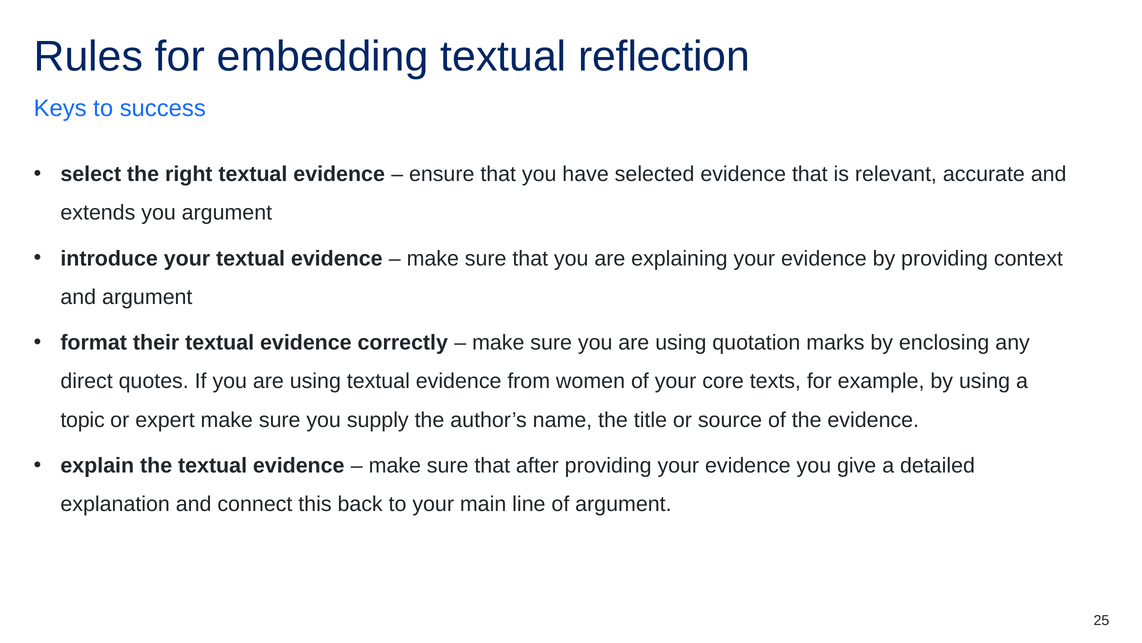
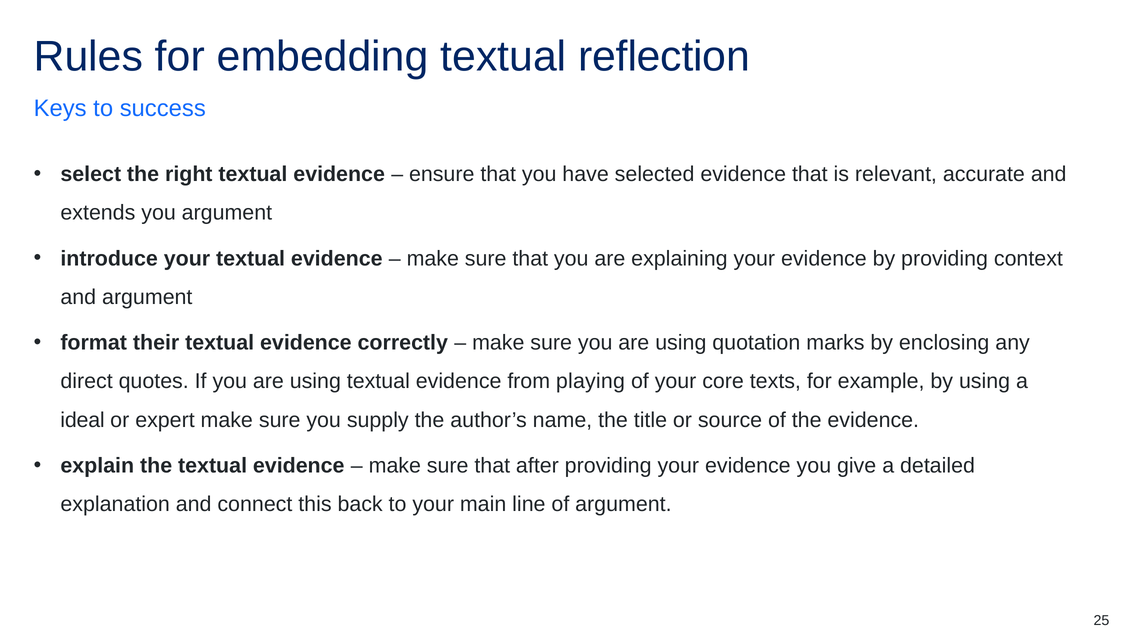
women: women -> playing (590, 381)
topic: topic -> ideal (83, 420)
